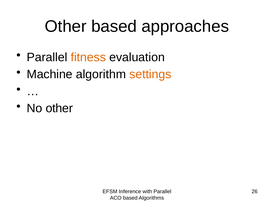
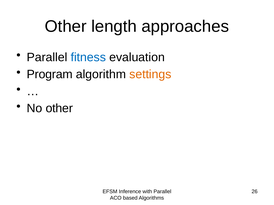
Other based: based -> length (114, 27)
fitness colour: orange -> blue (88, 57)
Machine: Machine -> Program (50, 75)
